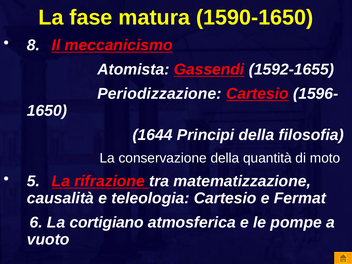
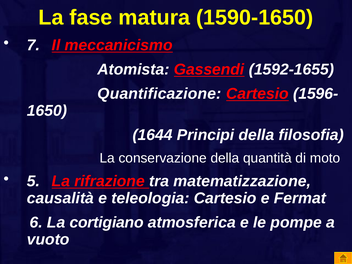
8: 8 -> 7 (33, 45)
Periodizzazione: Periodizzazione -> Quantificazione (159, 94)
